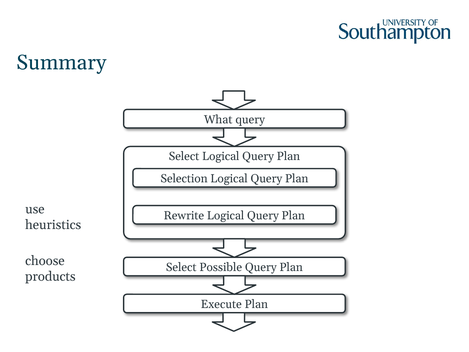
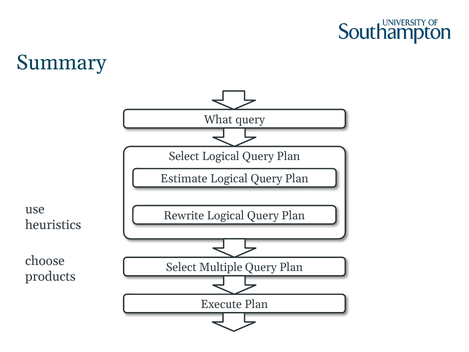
Selection: Selection -> Estimate (184, 179)
Possible: Possible -> Multiple (221, 267)
